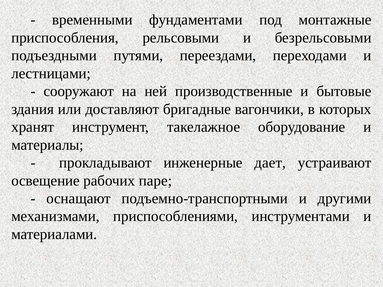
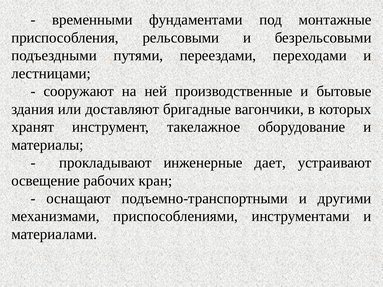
паре: паре -> кран (155, 181)
